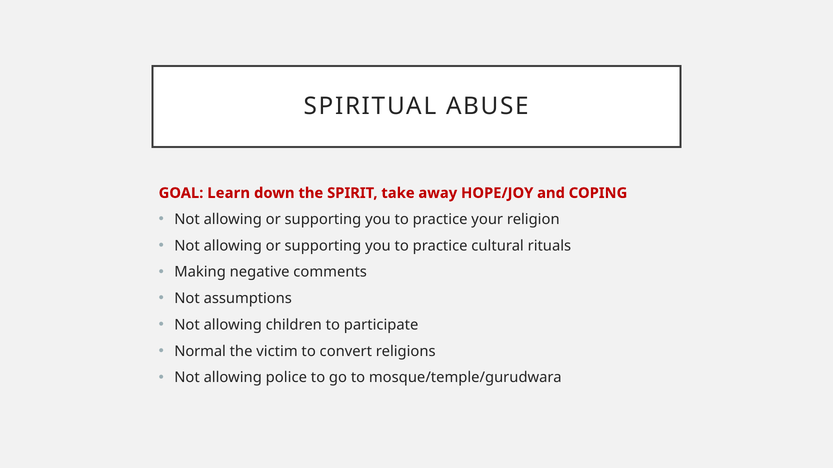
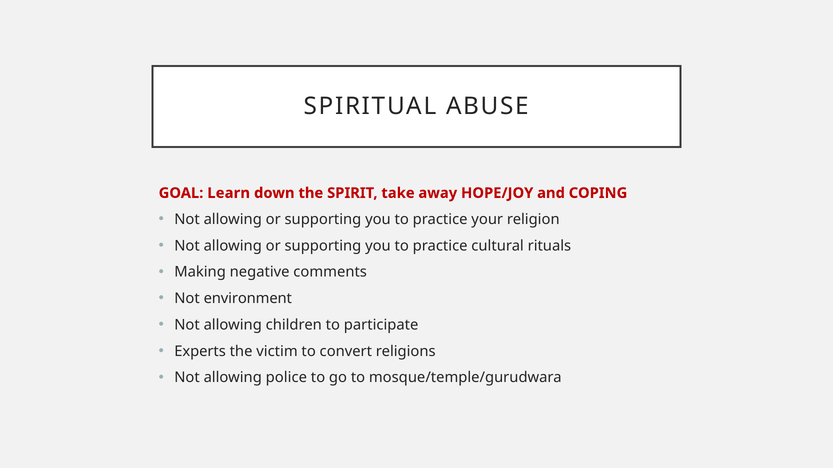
assumptions: assumptions -> environment (248, 299)
Normal: Normal -> Experts (200, 352)
